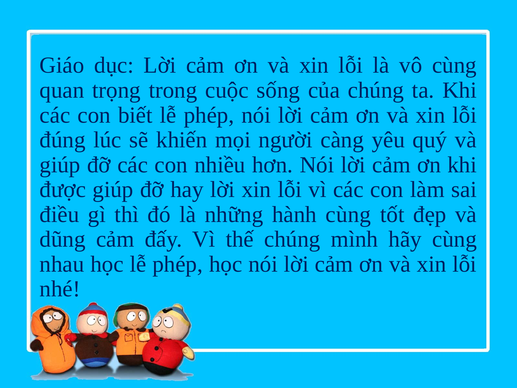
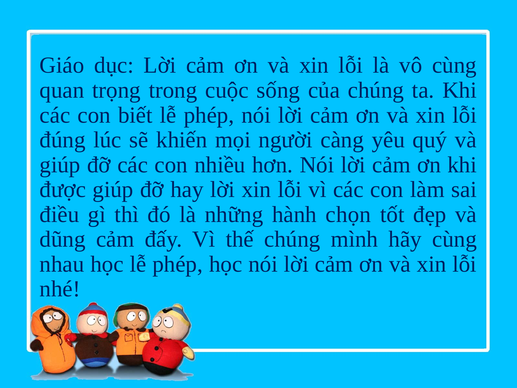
hành cùng: cùng -> chọn (348, 214)
